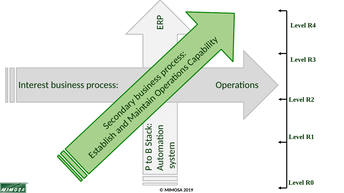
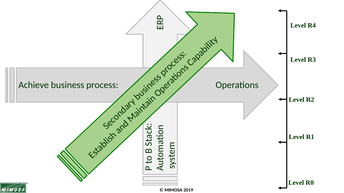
Interest: Interest -> Achieve (34, 85)
